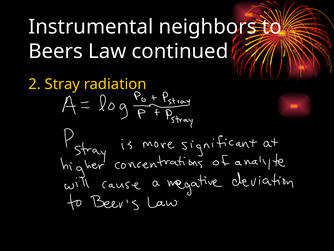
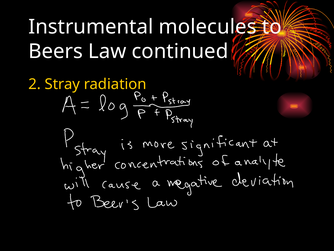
neighbors: neighbors -> molecules (208, 27)
